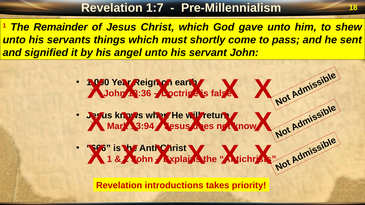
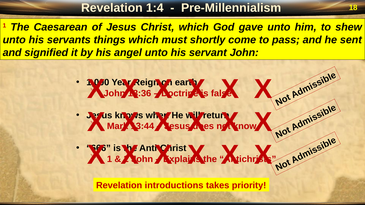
1:7: 1:7 -> 1:4 (155, 8)
Remainder: Remainder -> Caesarean (61, 27)
13:94: 13:94 -> 13:44 (142, 126)
